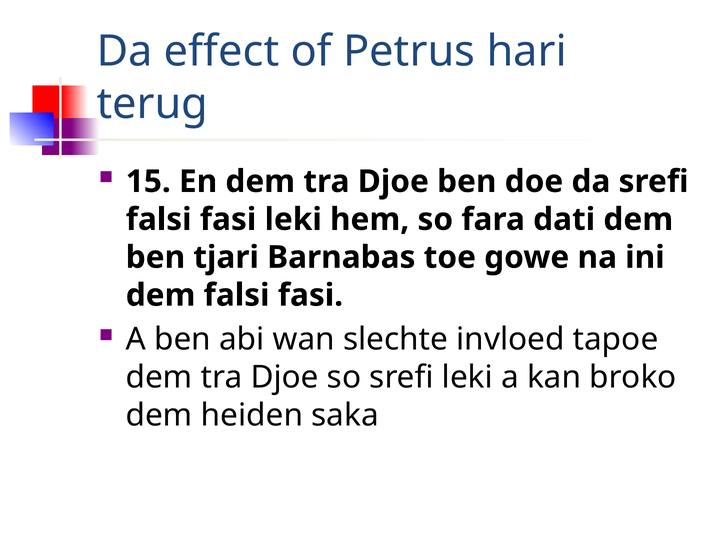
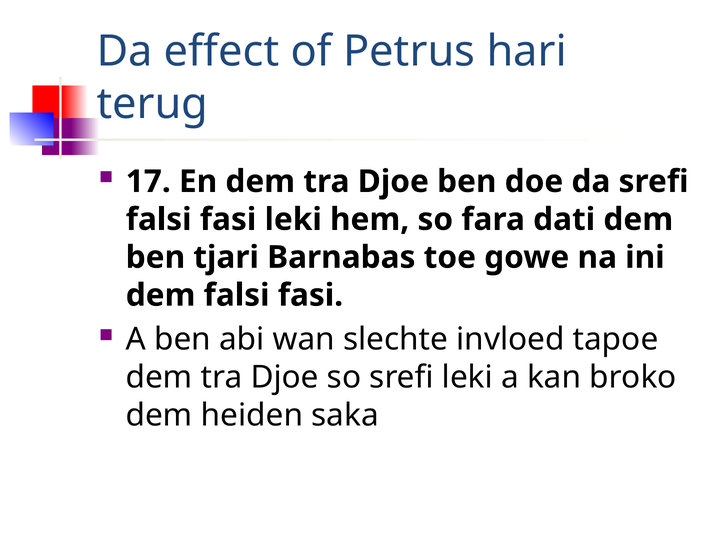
15: 15 -> 17 (148, 182)
